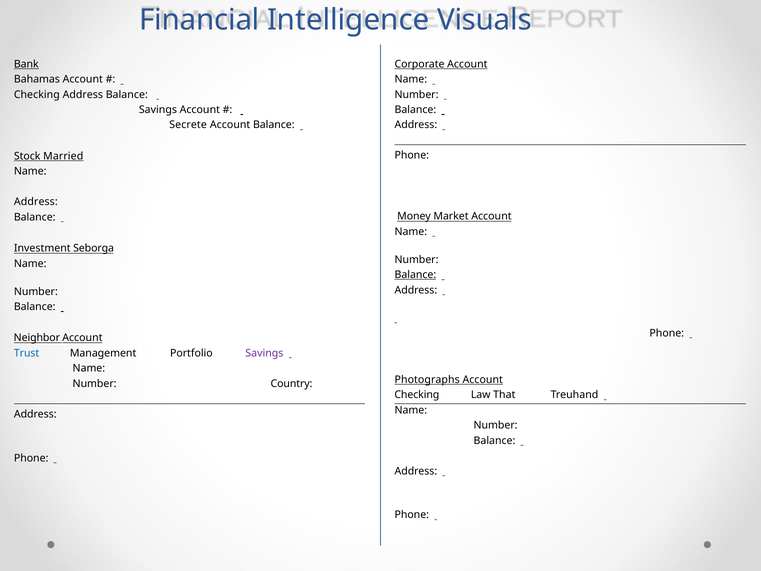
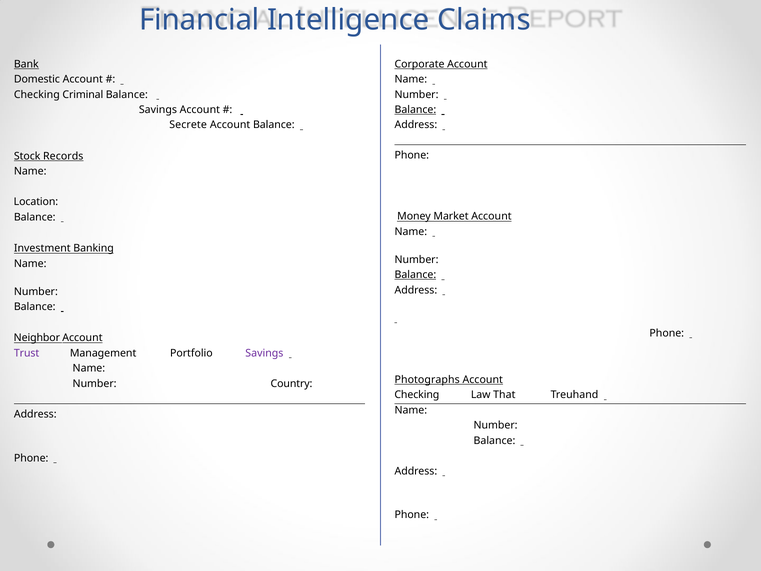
Visuals: Visuals -> Claims (484, 20)
Bahamas: Bahamas -> Domestic (37, 79)
Checking Address: Address -> Criminal (83, 94)
Balance underline: none -> present (415, 110)
Married: Married -> Records (63, 156)
Address: Address -> Location (36, 202)
Seborga: Seborga -> Banking (94, 248)
Trust colour: blue -> purple (27, 353)
